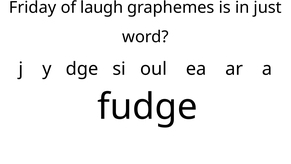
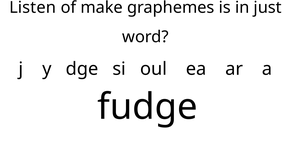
Friday: Friday -> Listen (33, 7)
laugh: laugh -> make (102, 7)
